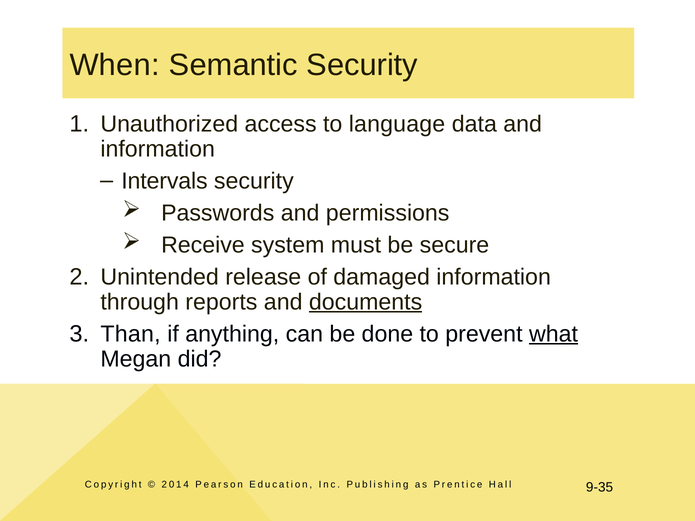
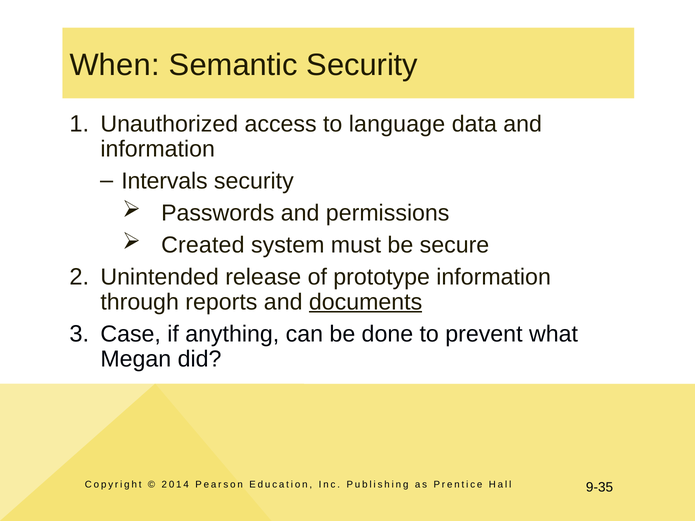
Receive: Receive -> Created (203, 245)
damaged: damaged -> prototype (382, 277)
Than: Than -> Case (131, 334)
what underline: present -> none (553, 334)
